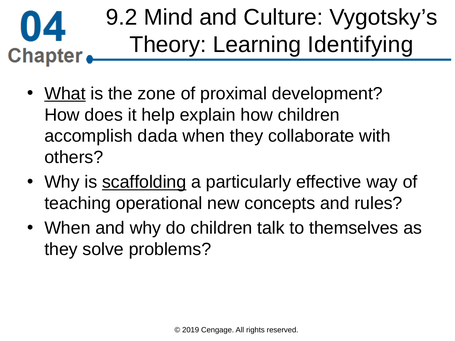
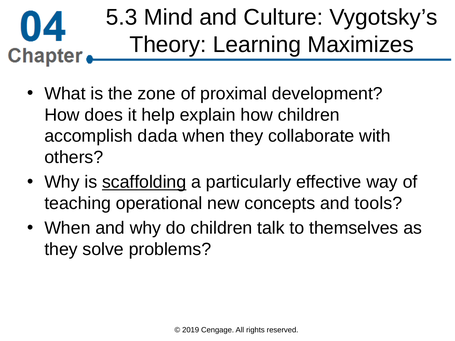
9.2: 9.2 -> 5.3 (122, 17)
Identifying: Identifying -> Maximizes (361, 45)
What underline: present -> none (65, 94)
rules: rules -> tools (378, 204)
